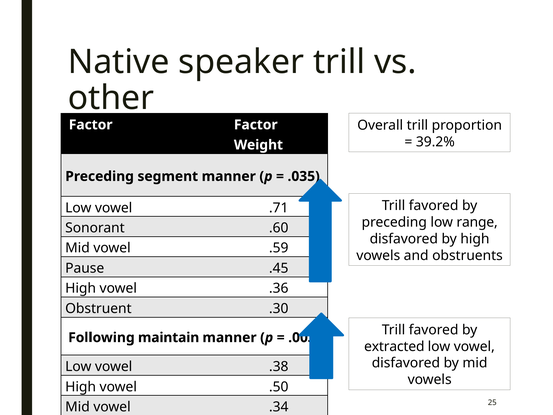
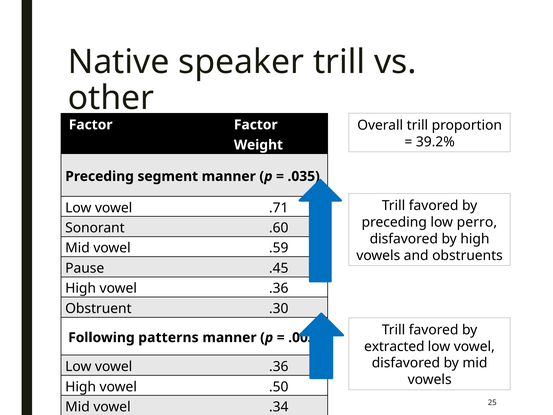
range: range -> perro (477, 222)
maintain: maintain -> patterns (168, 337)
Low vowel .38: .38 -> .36 (279, 366)
